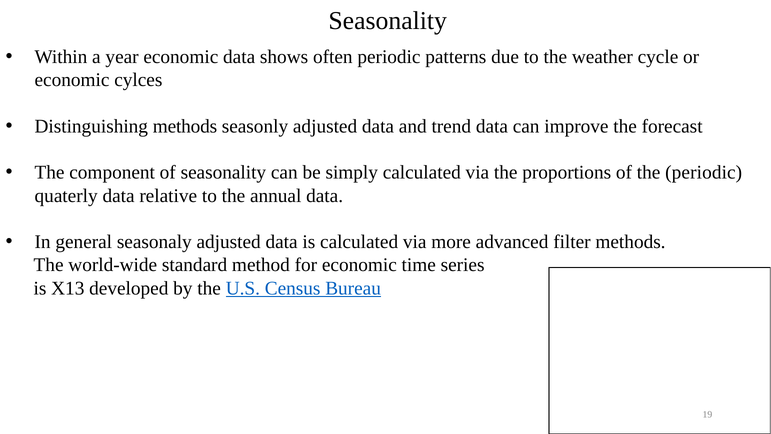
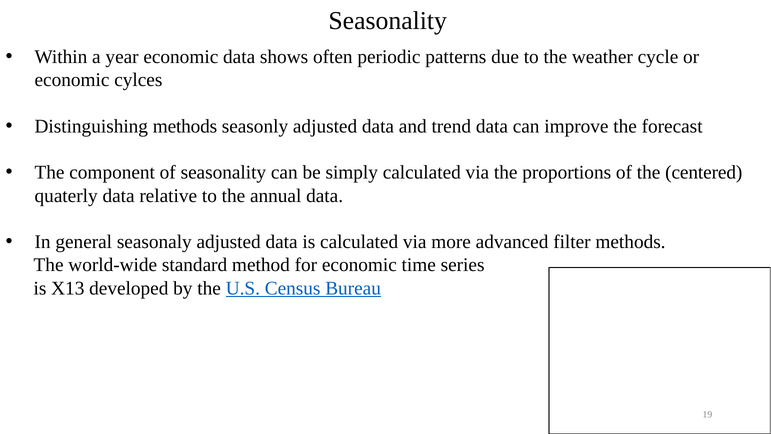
the periodic: periodic -> centered (704, 172)
